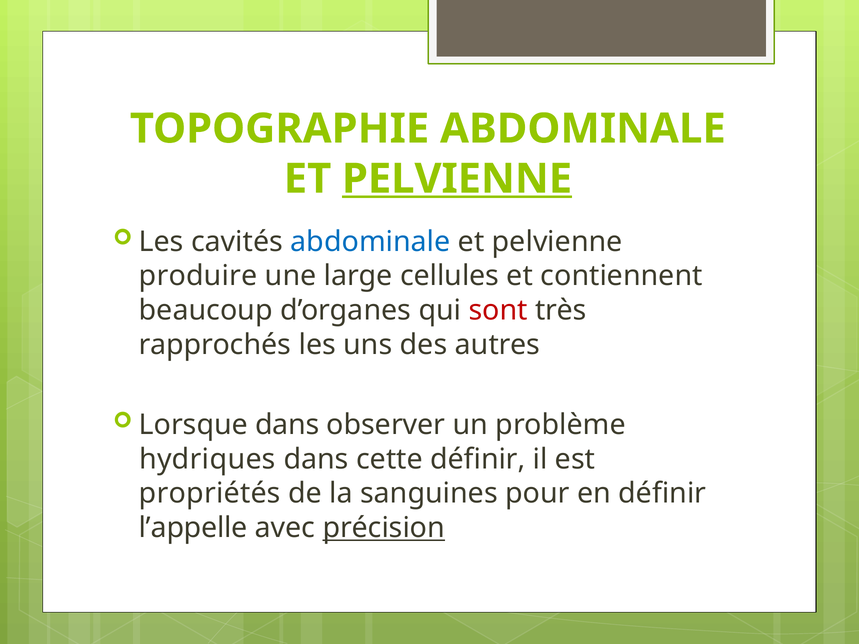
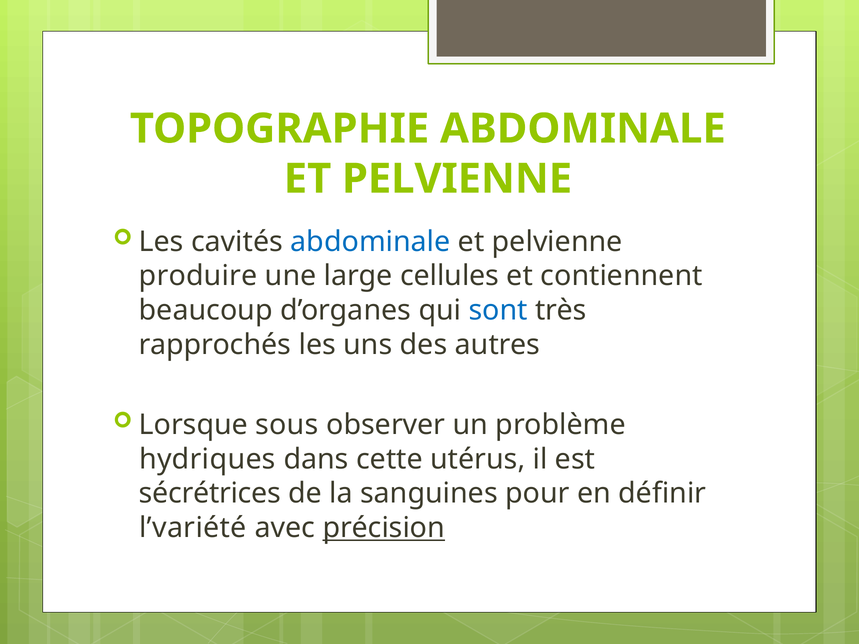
PELVIENNE underline: present -> none (457, 179)
sont colour: red -> blue (498, 311)
Lorsque dans: dans -> sous (287, 425)
cette définir: définir -> utérus (478, 459)
propriétés: propriétés -> sécrétrices (210, 494)
l’appelle: l’appelle -> l’variété (193, 528)
